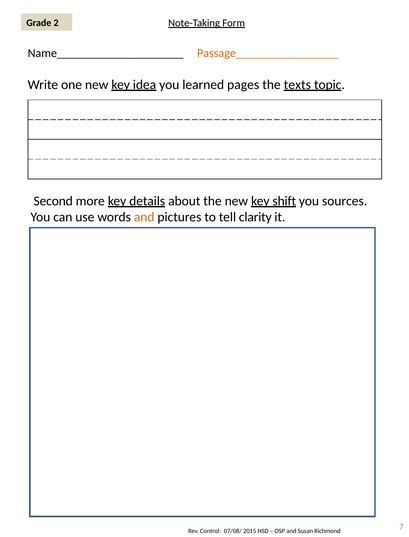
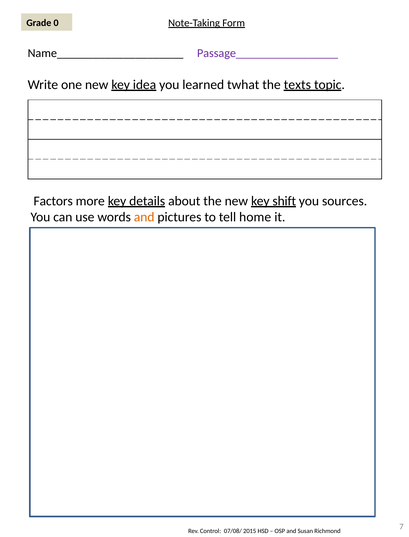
2: 2 -> 0 (56, 23)
Passage_________________ colour: orange -> purple (268, 53)
pages: pages -> twhat (243, 85)
Second: Second -> Factors (53, 201)
clarity: clarity -> home (255, 217)
